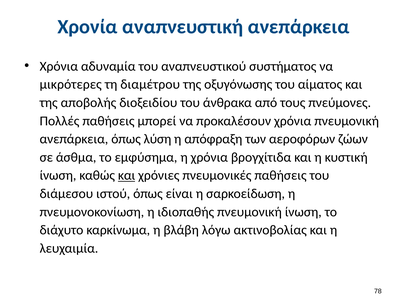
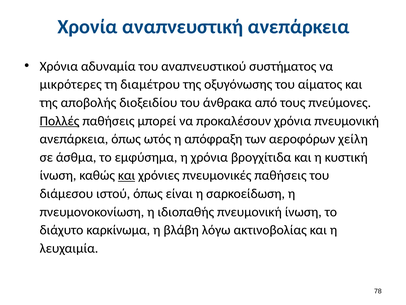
Πολλές underline: none -> present (59, 121)
λύση: λύση -> ωτός (157, 139)
ζώων: ζώων -> χείλη (353, 139)
